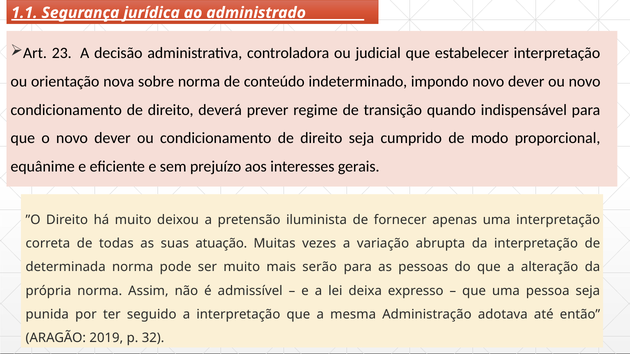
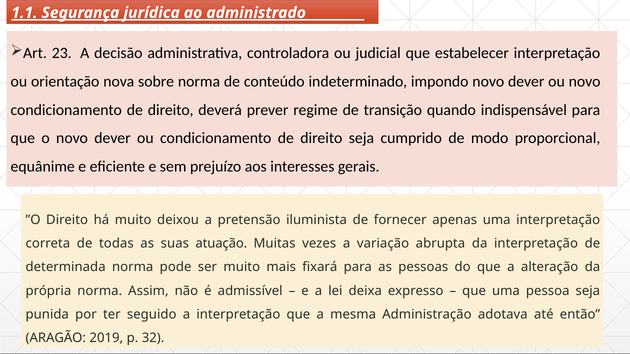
serão: serão -> fixará (320, 267)
